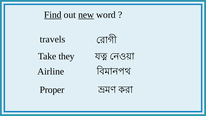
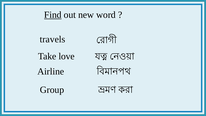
new underline: present -> none (86, 15)
they: they -> love (67, 56)
Proper: Proper -> Group (52, 90)
